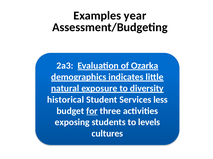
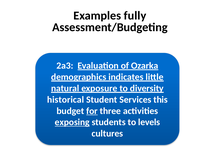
year: year -> fully (135, 16)
less: less -> this (161, 100)
exposing underline: none -> present (72, 123)
